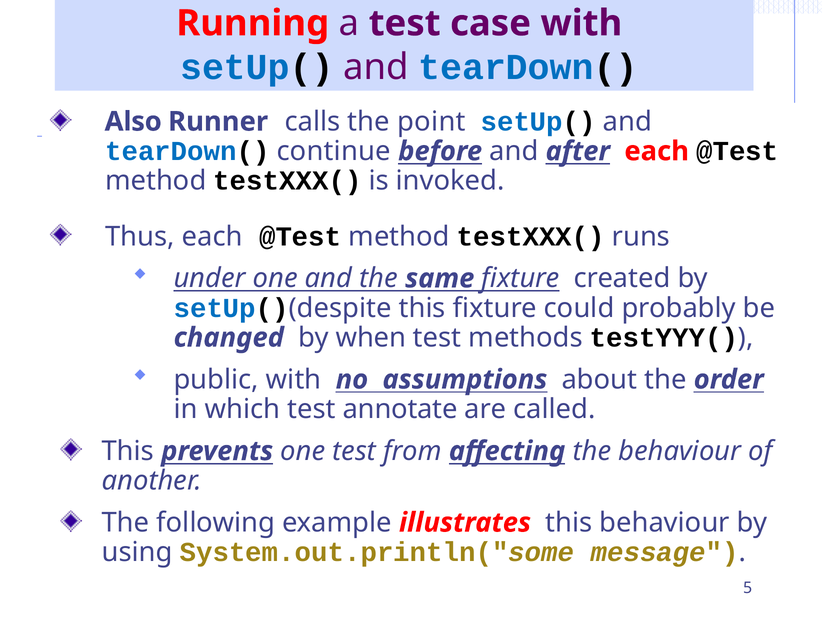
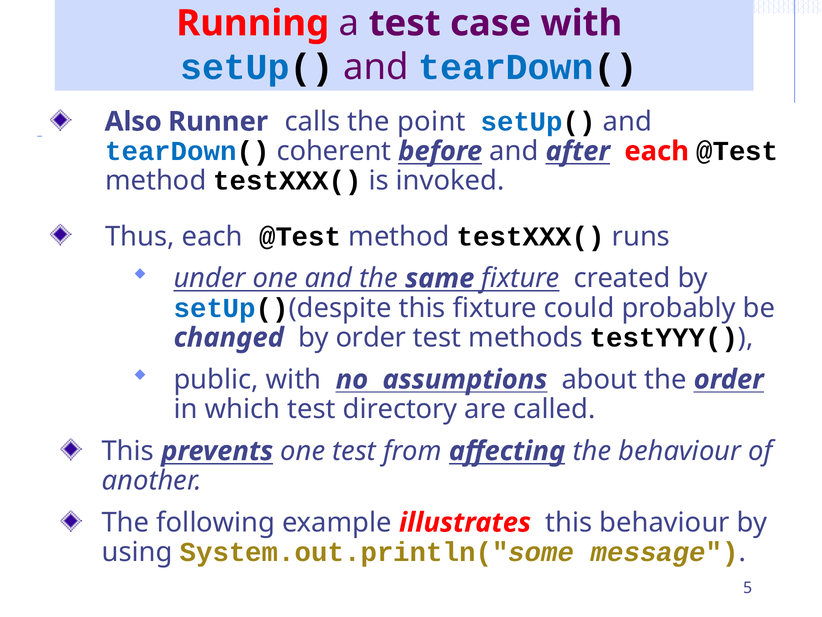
continue: continue -> coherent (334, 151)
by when: when -> order (371, 337)
annotate: annotate -> directory (400, 409)
